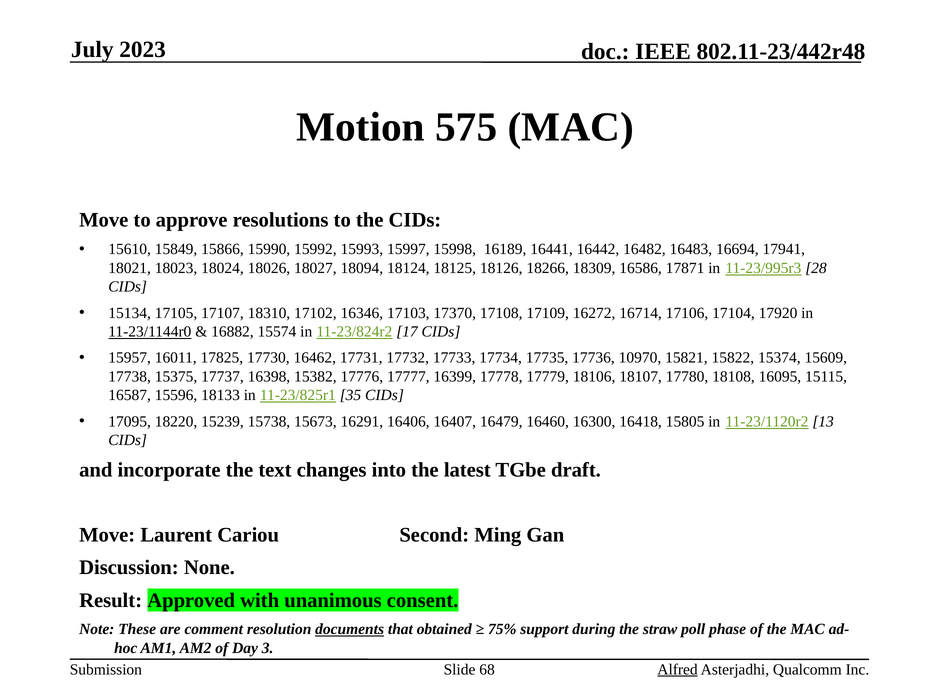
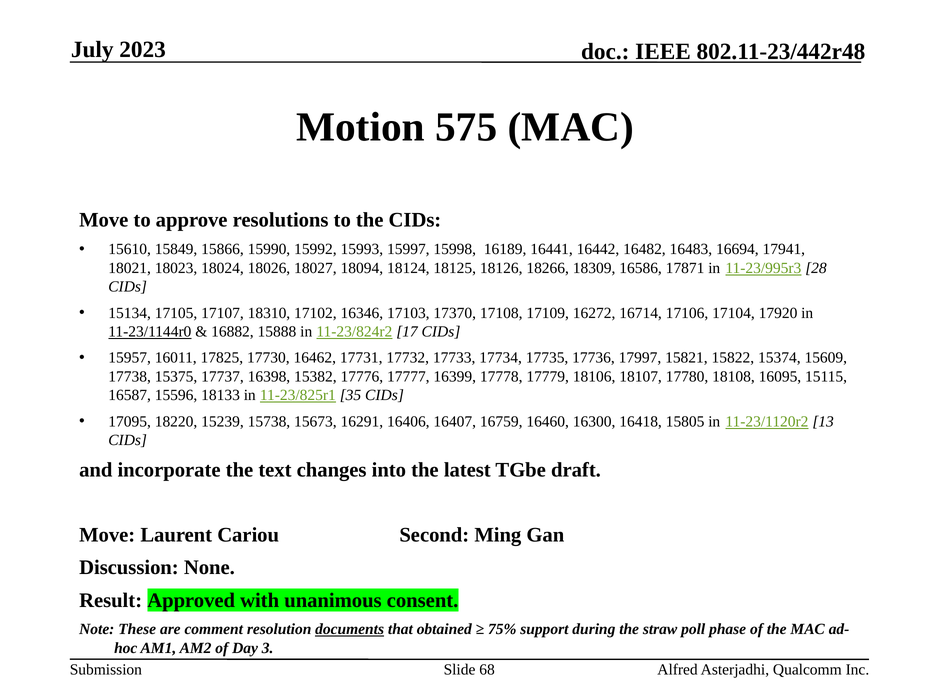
15574: 15574 -> 15888 (277, 332)
10970: 10970 -> 17997 (640, 358)
16479: 16479 -> 16759 (501, 422)
Alfred underline: present -> none (678, 670)
